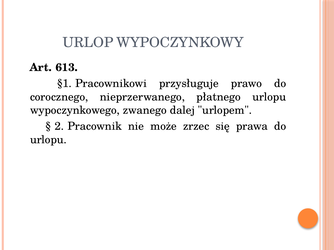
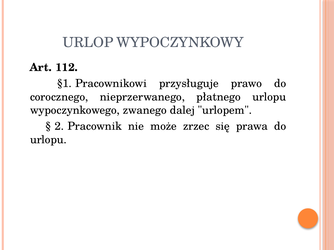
613: 613 -> 112 (67, 68)
